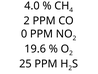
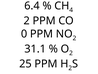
4.0: 4.0 -> 6.4 (32, 6)
19.6: 19.6 -> 31.1 (35, 49)
